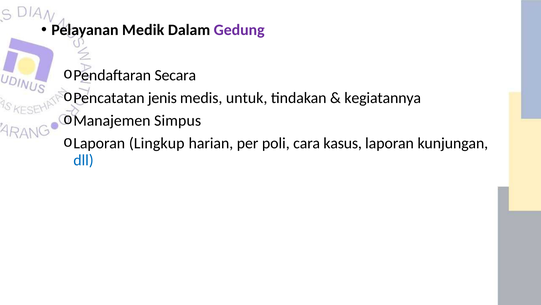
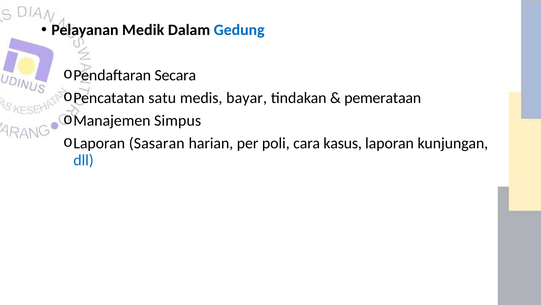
Gedung colour: purple -> blue (239, 30)
jenis: jenis -> satu (162, 98)
untuk: untuk -> bayar (247, 98)
kegiatannya: kegiatannya -> pemerataan (383, 98)
Lingkup: Lingkup -> Sasaran (157, 143)
